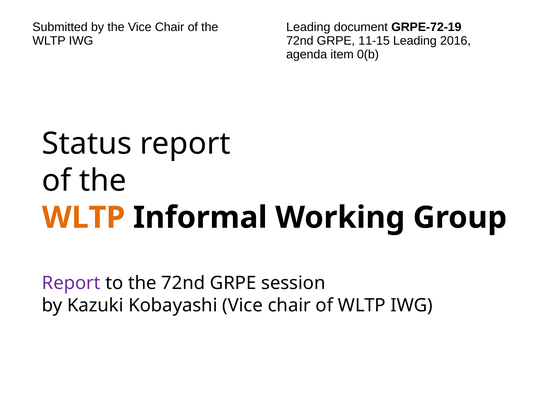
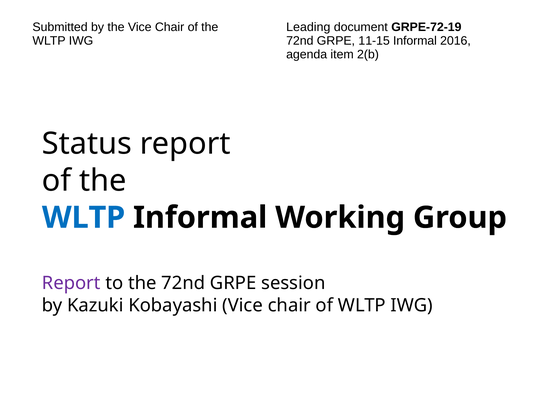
11-15 Leading: Leading -> Informal (415, 41)
0(b: 0(b -> 2(b (368, 55)
WLTP colour: orange -> blue (84, 218)
